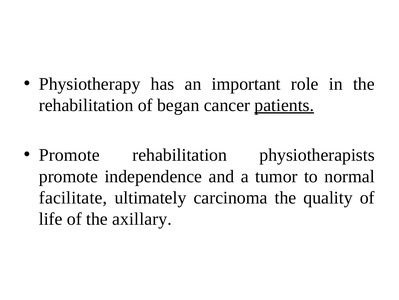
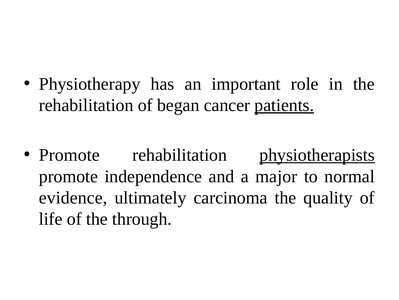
physiotherapists underline: none -> present (317, 155)
tumor: tumor -> major (276, 176)
facilitate: facilitate -> evidence (73, 197)
axillary: axillary -> through (142, 219)
